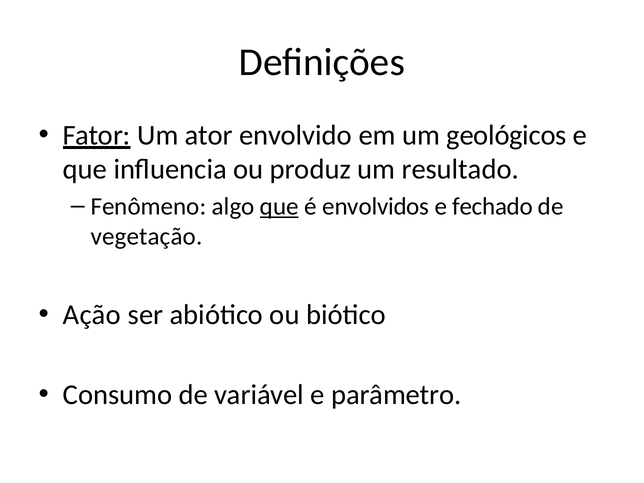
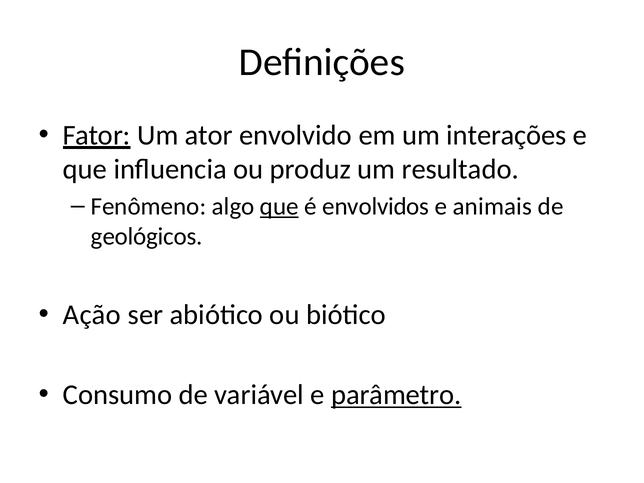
geológicos: geológicos -> interações (506, 135)
fechado: fechado -> animais (492, 206)
vegetação: vegetação -> geológicos (147, 236)
parâmetro underline: none -> present (396, 395)
